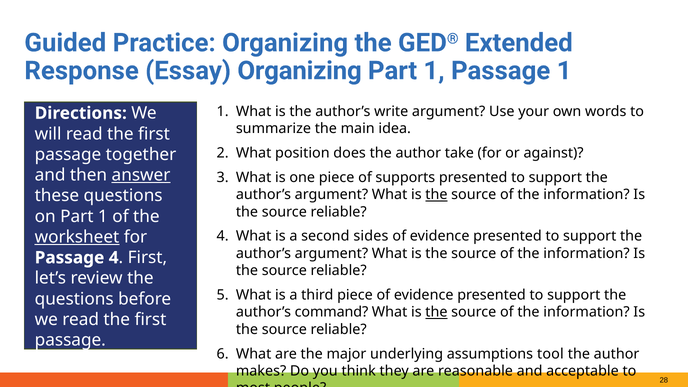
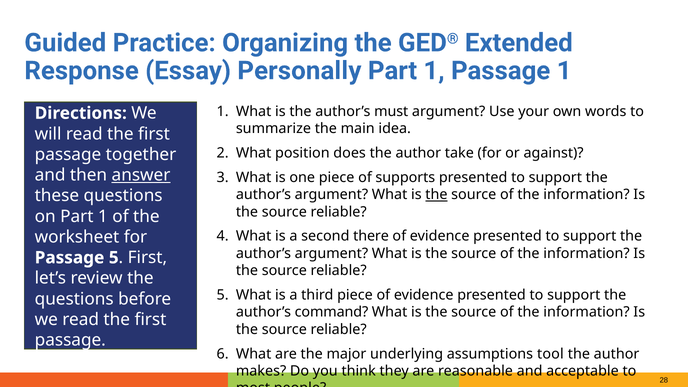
Essay Organizing: Organizing -> Personally (299, 71)
write: write -> must (391, 112)
worksheet underline: present -> none (77, 237)
sides: sides -> there (371, 236)
Passage 4: 4 -> 5 (114, 258)
the underline: present -> none (436, 312)
